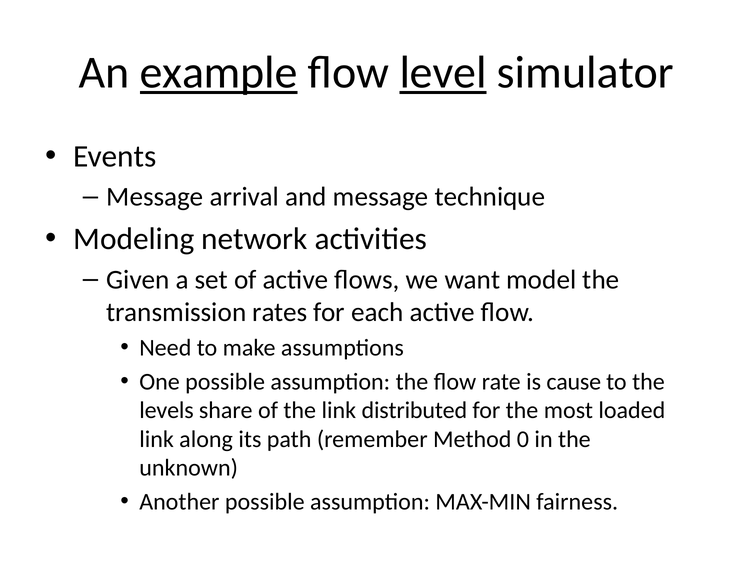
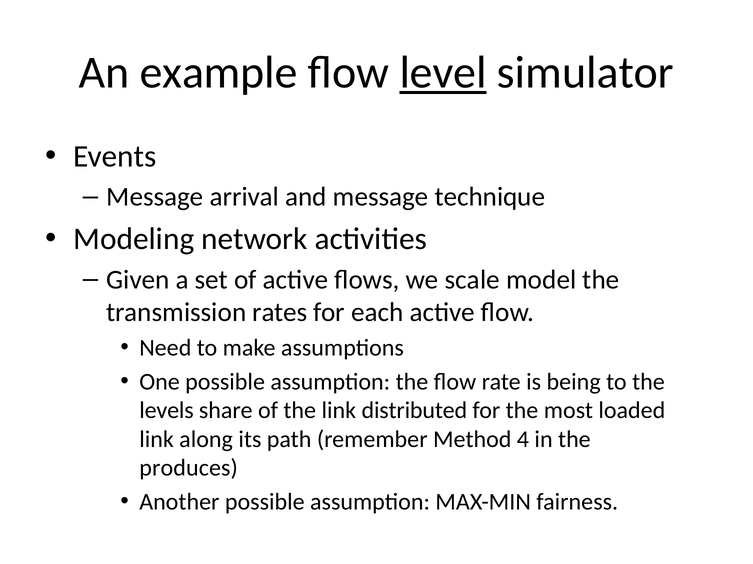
example underline: present -> none (219, 73)
want: want -> scale (472, 280)
cause: cause -> being (574, 382)
0: 0 -> 4 (523, 440)
unknown: unknown -> produces (189, 469)
